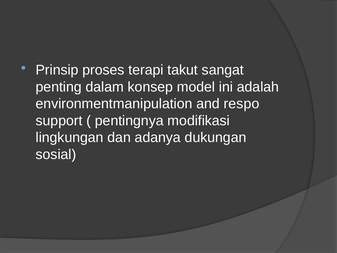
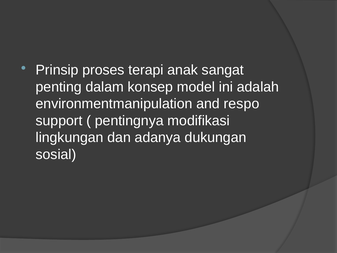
takut: takut -> anak (183, 70)
